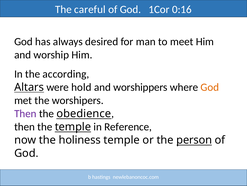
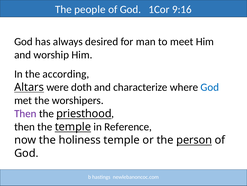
careful: careful -> people (90, 9)
0:16: 0:16 -> 9:16 (182, 9)
hold: hold -> doth (81, 87)
worshippers: worshippers -> characterize (140, 87)
God colour: orange -> blue (210, 87)
obedience: obedience -> priesthood (84, 113)
